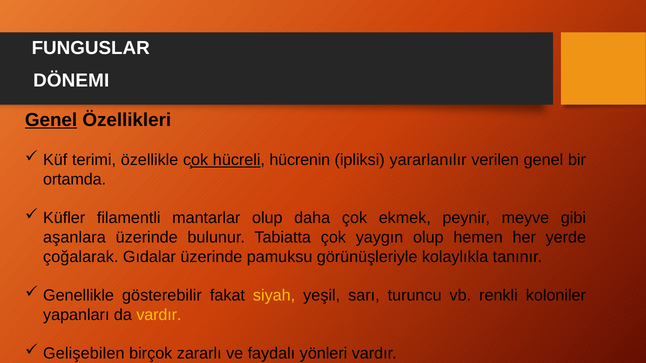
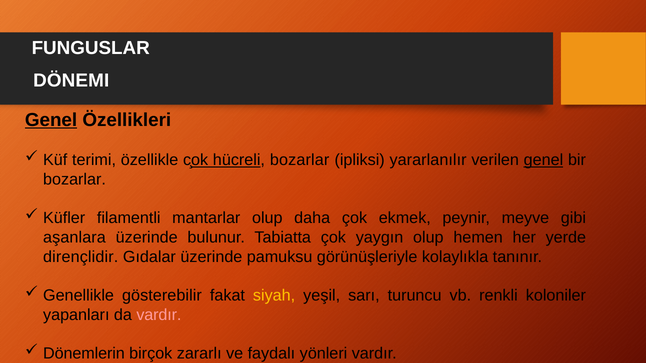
hücrenin: hücrenin -> bozarlar (300, 160)
genel underline: none -> present (543, 160)
ortamda: ortamda -> bozarlar (74, 180)
çoğalarak: çoğalarak -> dirençlidir (81, 257)
vardır colour: yellow -> pink (159, 315)
Gelişebilen: Gelişebilen -> Dönemlerin (84, 354)
